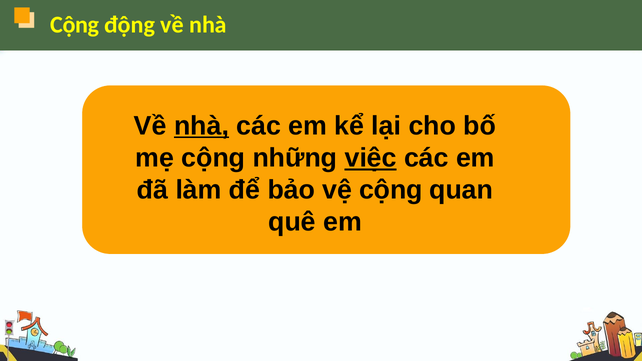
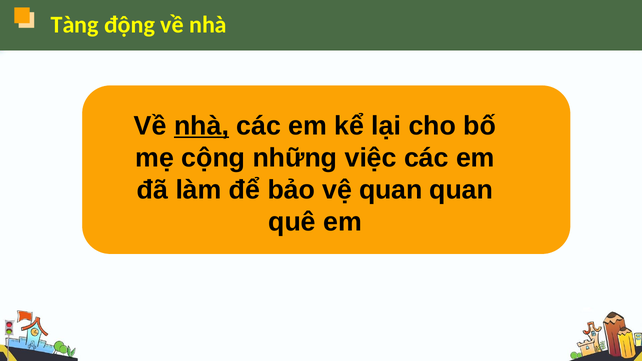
Cộng: Cộng -> Tàng (75, 25)
việc underline: present -> none (371, 158)
vệ cộng: cộng -> quan (391, 190)
